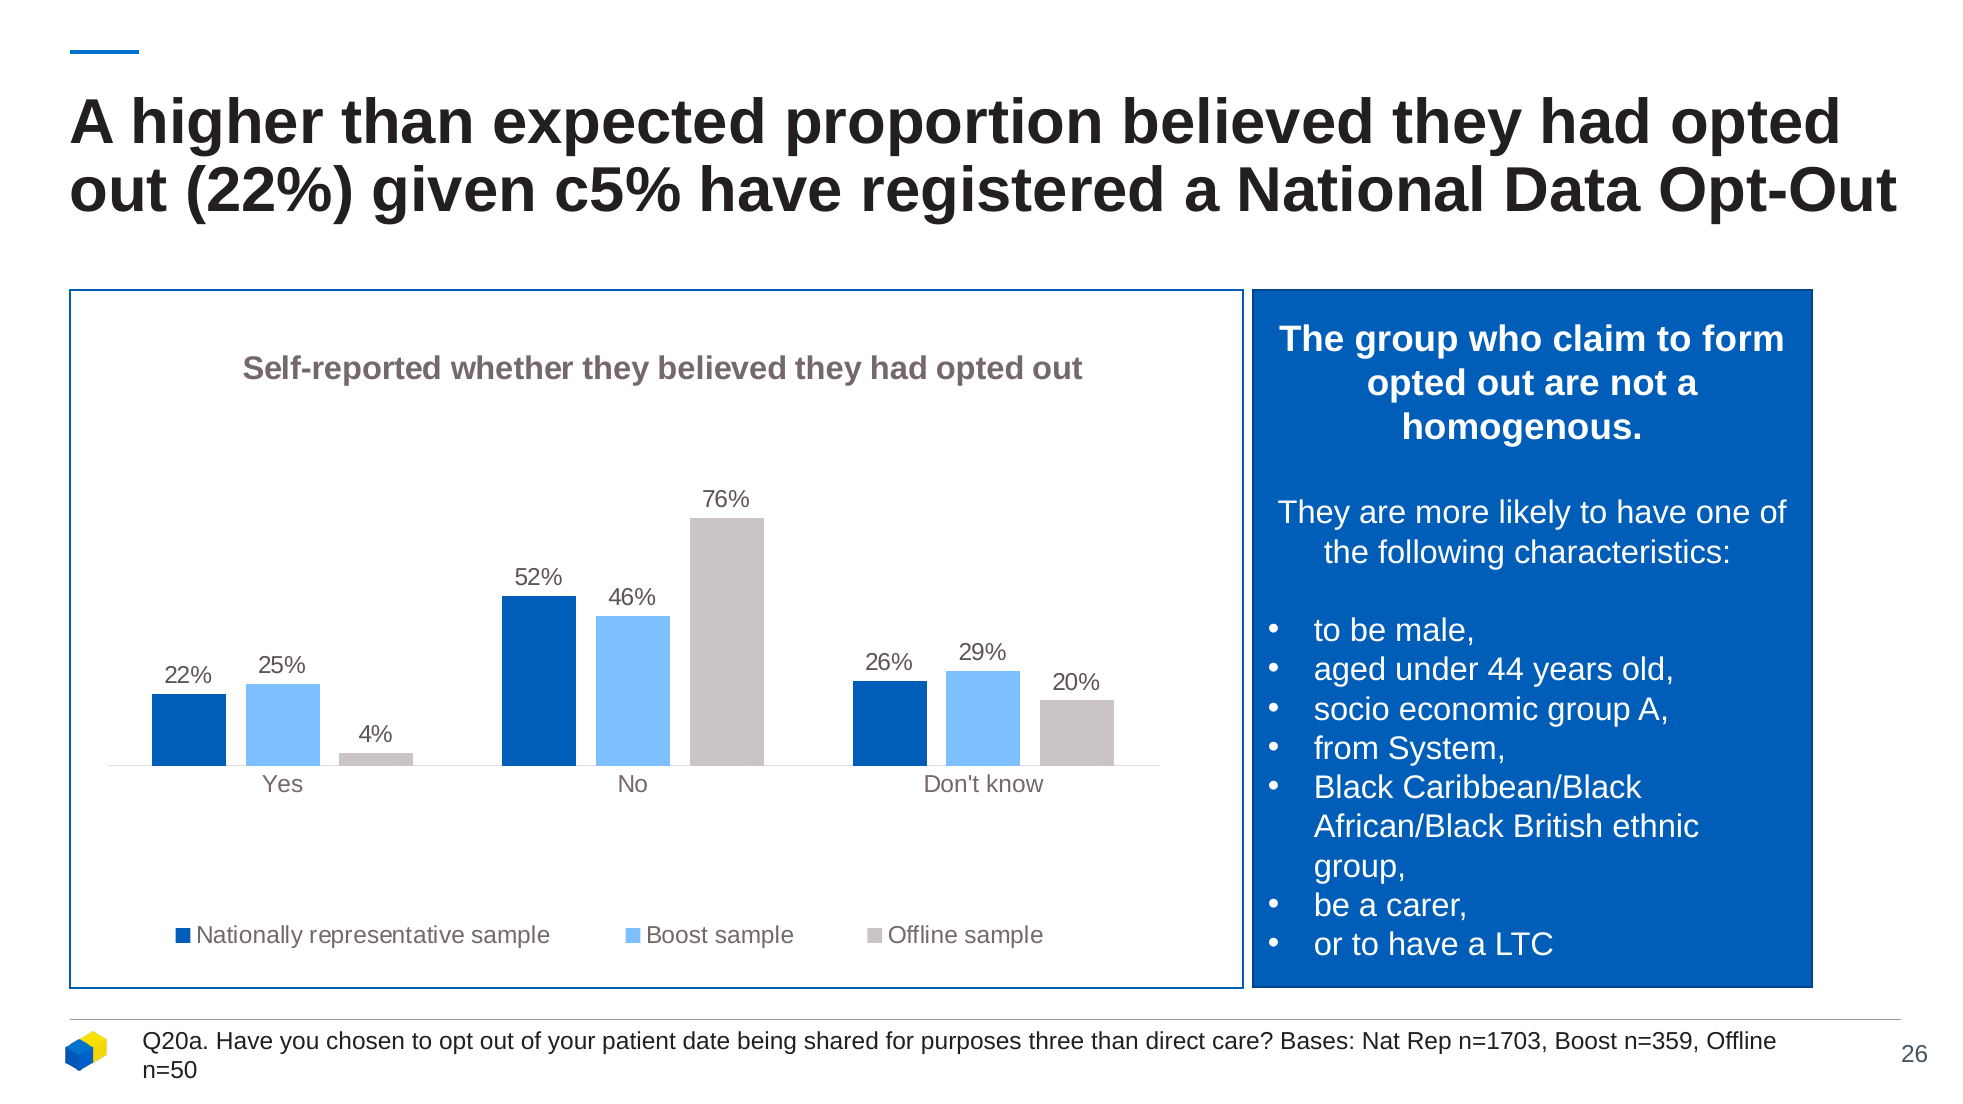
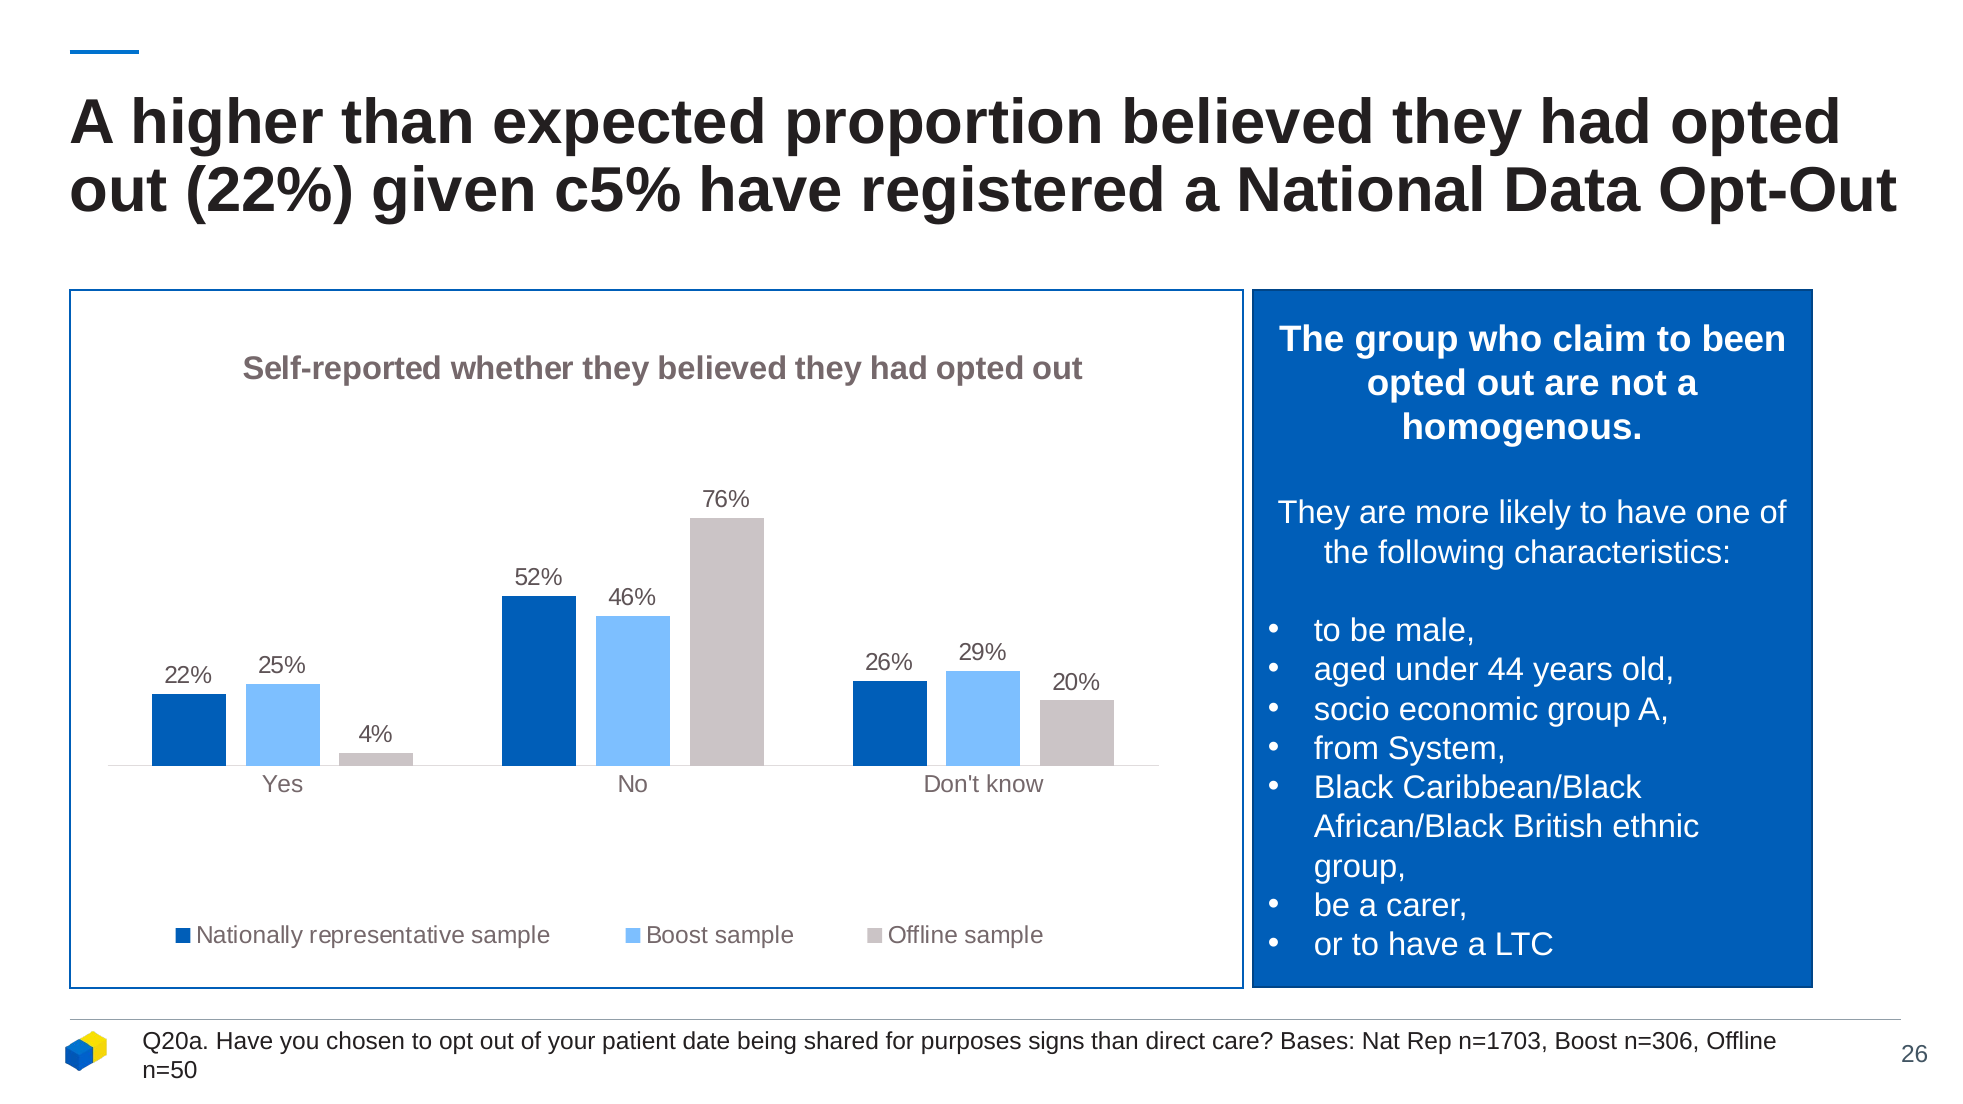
form: form -> been (1744, 339)
three: three -> signs (1057, 1041)
n=359: n=359 -> n=306 (1662, 1041)
